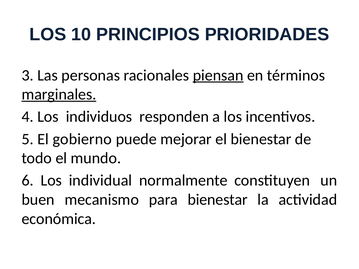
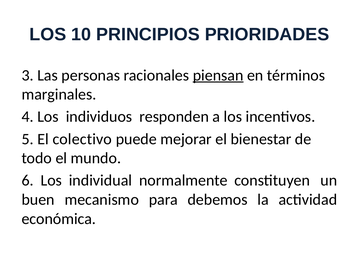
marginales underline: present -> none (59, 94)
gobierno: gobierno -> colectivo (82, 139)
para bienestar: bienestar -> debemos (218, 200)
